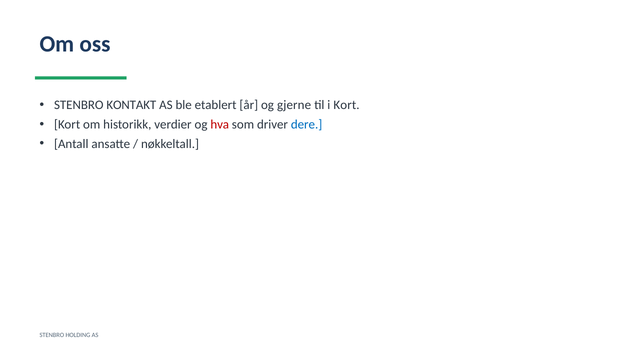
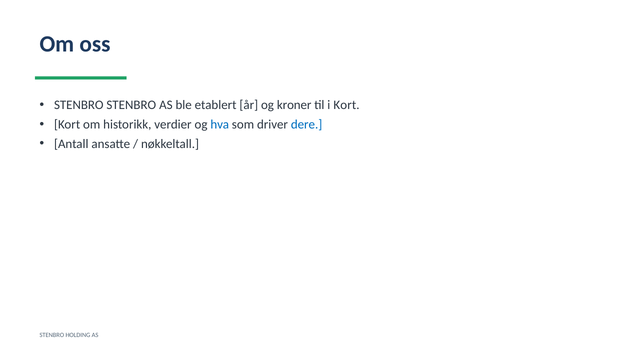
STENBRO KONTAKT: KONTAKT -> STENBRO (131, 105)
gjerne: gjerne -> kroner (294, 105)
hva colour: red -> blue (220, 125)
